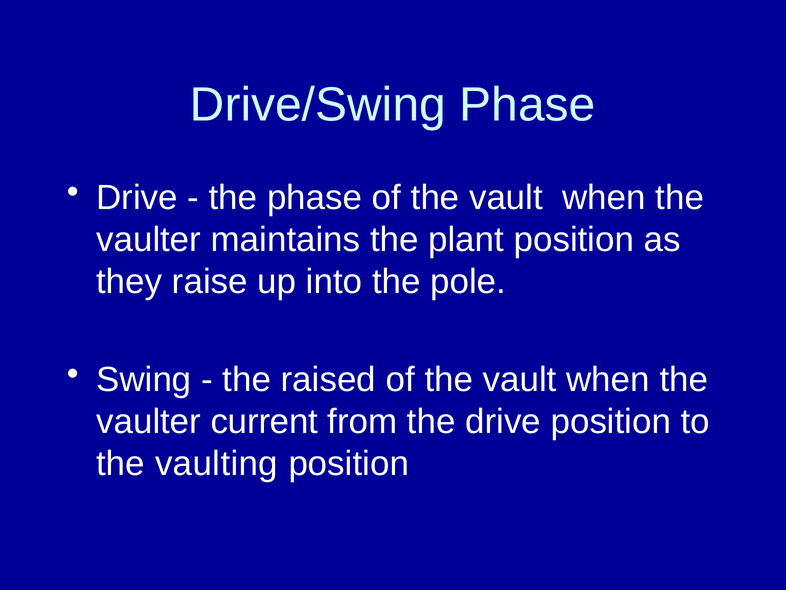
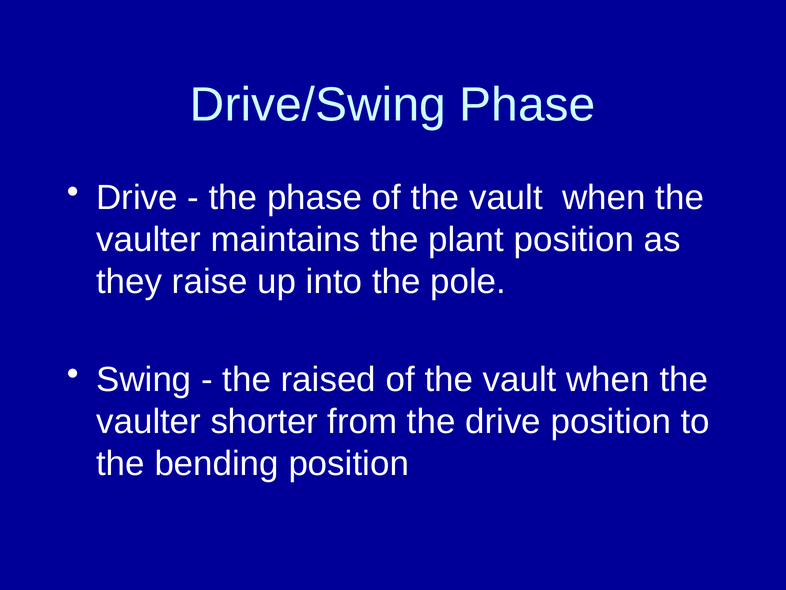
current: current -> shorter (264, 421)
vaulting: vaulting -> bending (217, 463)
